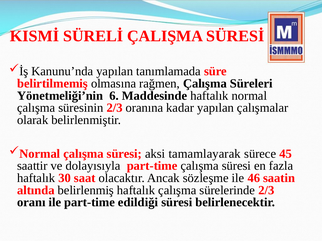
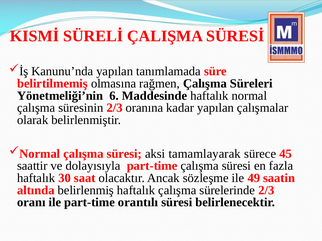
46: 46 -> 49 (254, 178)
edildiği: edildiği -> orantılı (138, 203)
